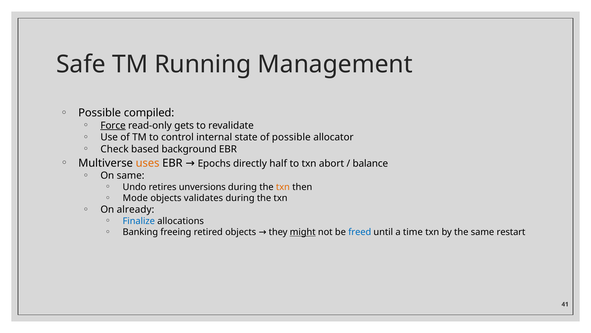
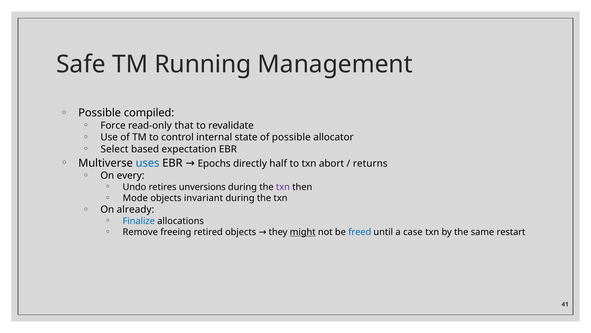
Force underline: present -> none (113, 125)
gets: gets -> that (184, 125)
Check: Check -> Select (115, 149)
background: background -> expectation (189, 149)
uses colour: orange -> blue (148, 163)
balance: balance -> returns (370, 163)
On same: same -> every (131, 175)
txn colour: orange -> purple (283, 187)
validates: validates -> invariant (203, 198)
Banking: Banking -> Remove (140, 232)
time: time -> case (413, 232)
